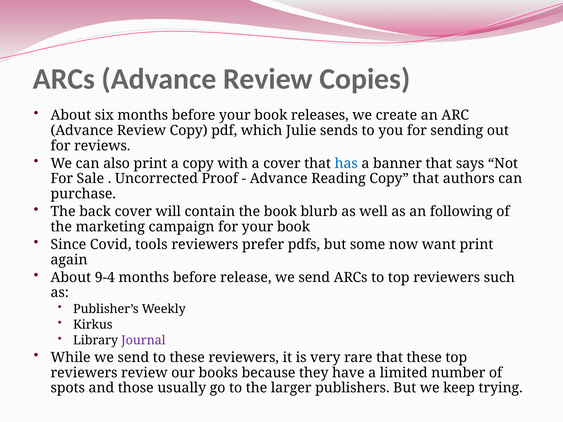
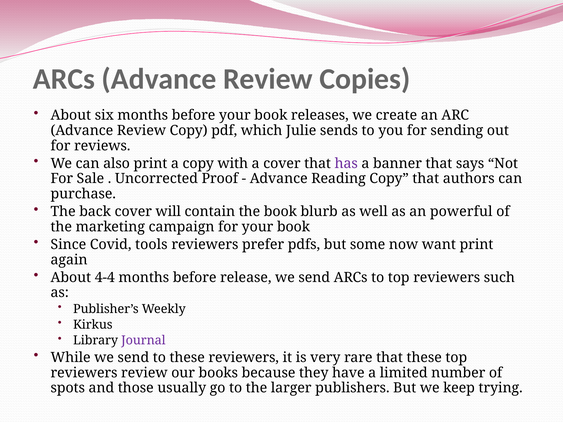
has colour: blue -> purple (346, 164)
following: following -> powerful (461, 212)
9-4: 9-4 -> 4-4 (105, 278)
